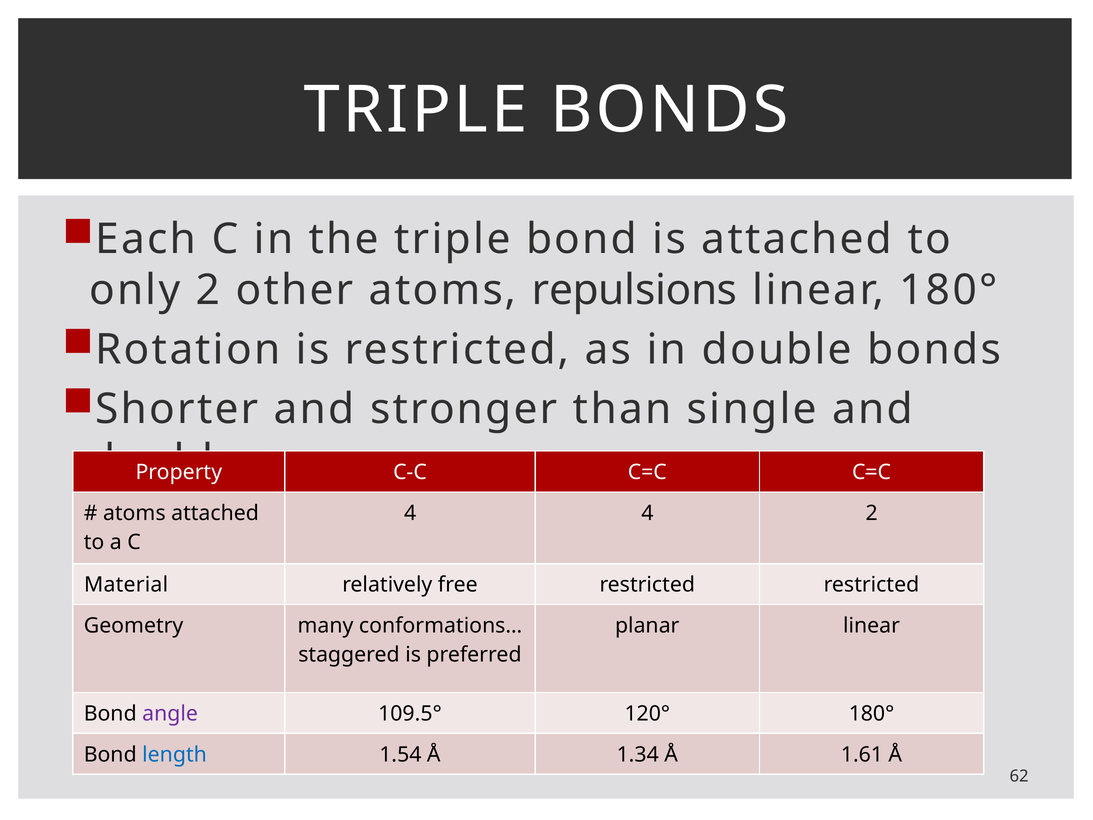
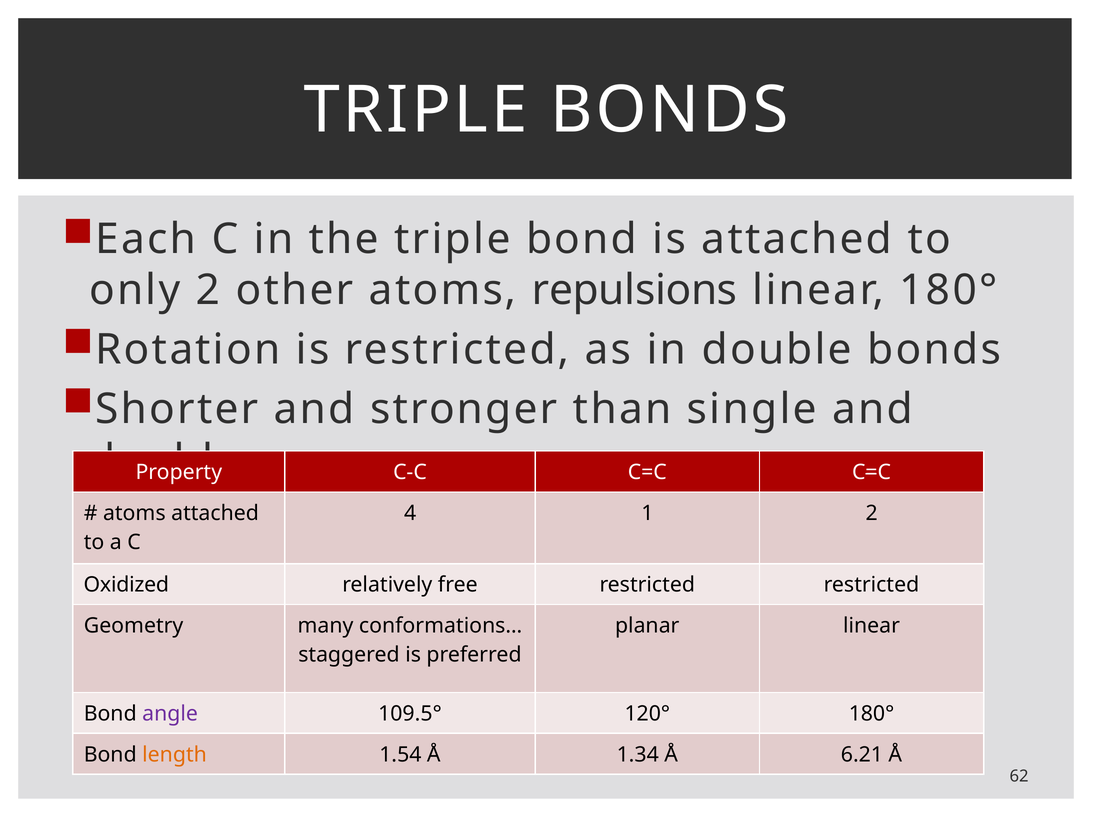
4 4: 4 -> 1 (647, 513)
Material: Material -> Oxidized (126, 585)
length colour: blue -> orange (175, 754)
1.61: 1.61 -> 6.21 (862, 754)
